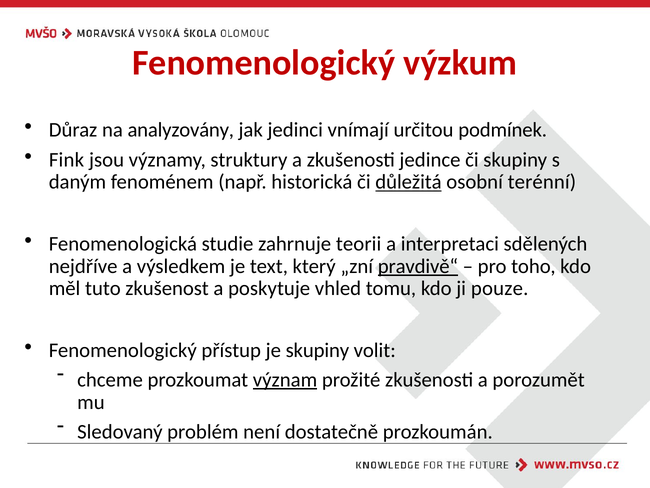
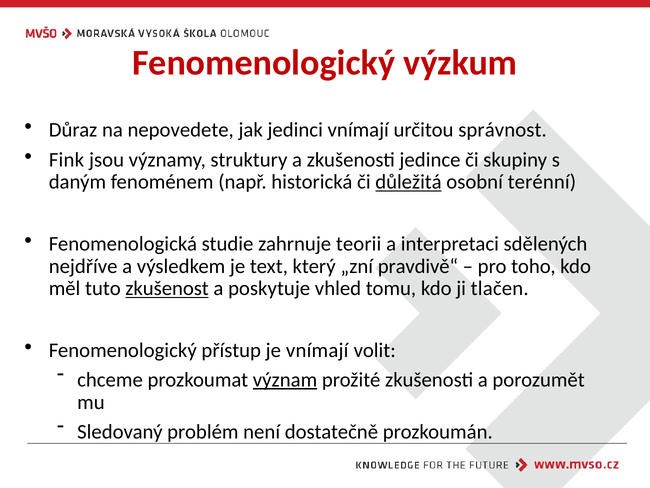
analyzovány: analyzovány -> nepovedete (181, 130)
podmínek: podmínek -> správnost (503, 130)
pravdivě“ underline: present -> none (418, 266)
zkušenost underline: none -> present (167, 288)
pouze: pouze -> tlačen (500, 288)
je skupiny: skupiny -> vnímají (317, 350)
